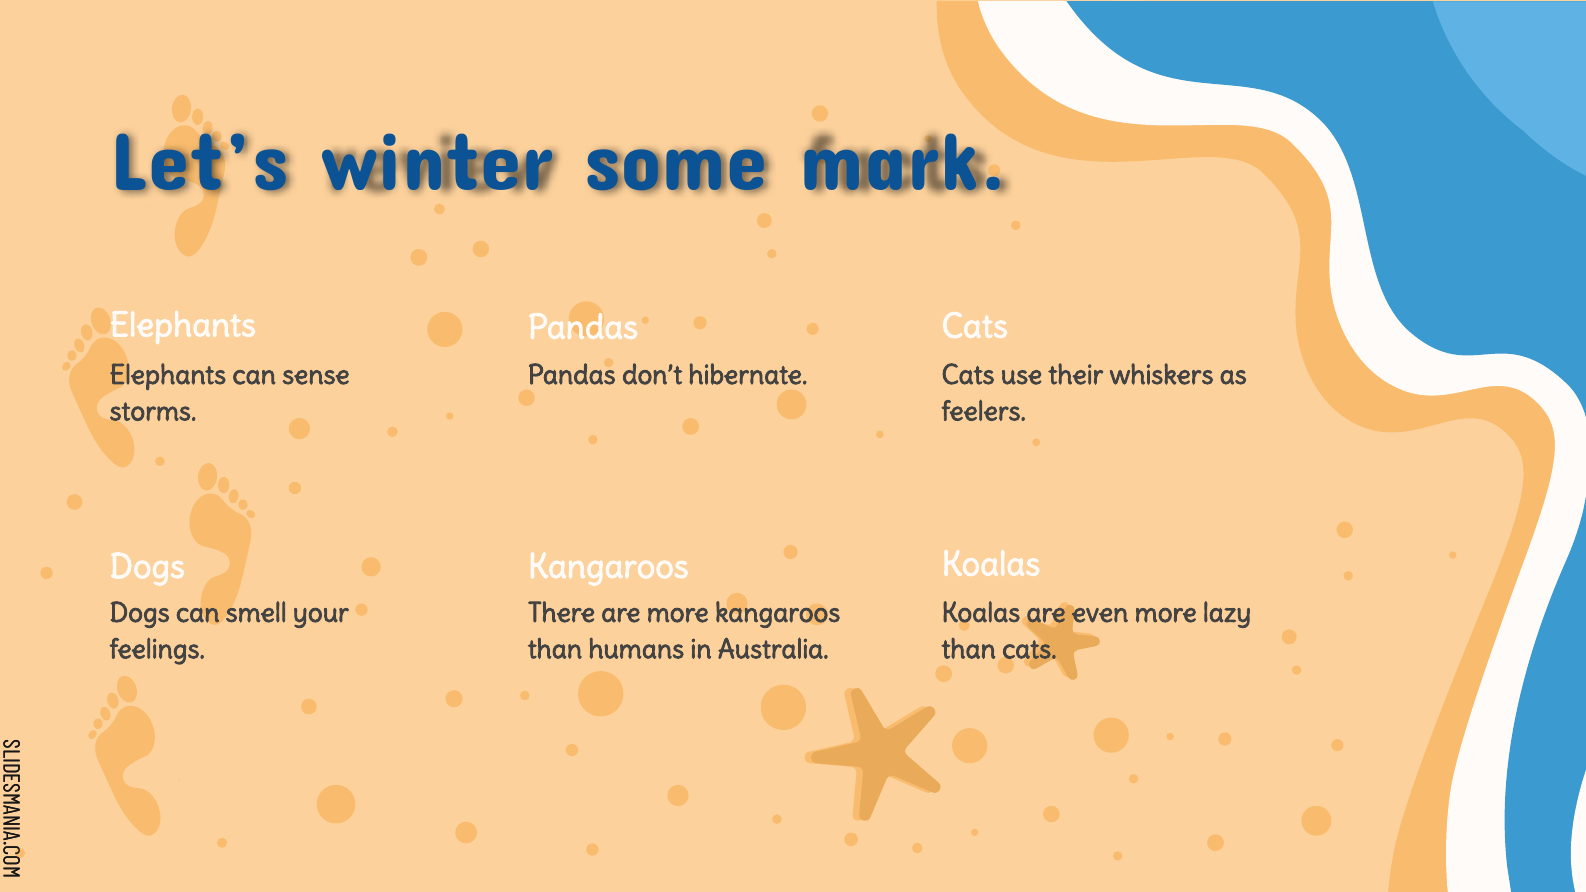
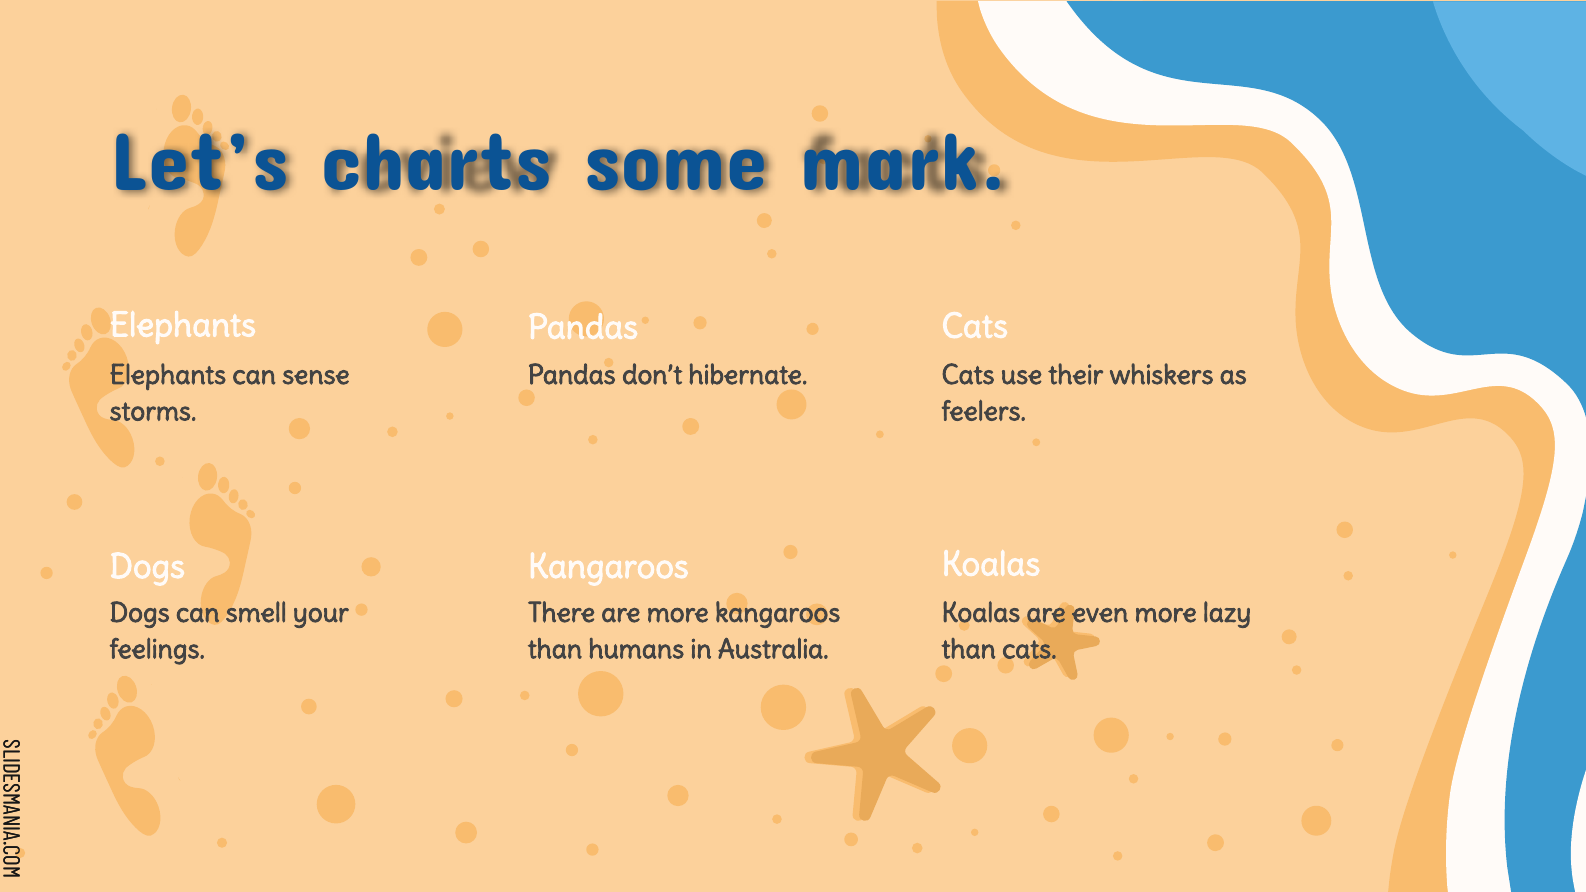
winter: winter -> charts (437, 163)
